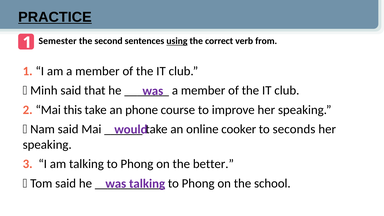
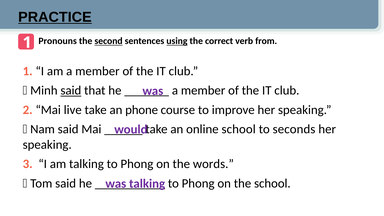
Semester: Semester -> Pronouns (58, 41)
second underline: none -> present (109, 41)
said underline: none -> present (71, 91)
this: this -> live (73, 110)
online cooker: cooker -> school (239, 129)
better: better -> words (213, 164)
